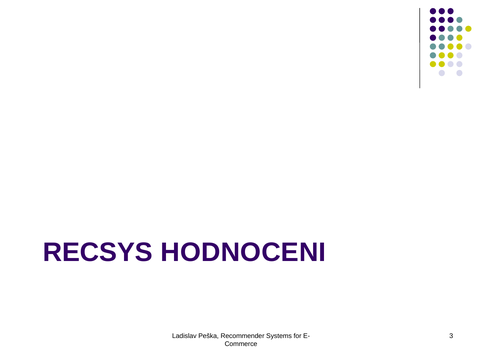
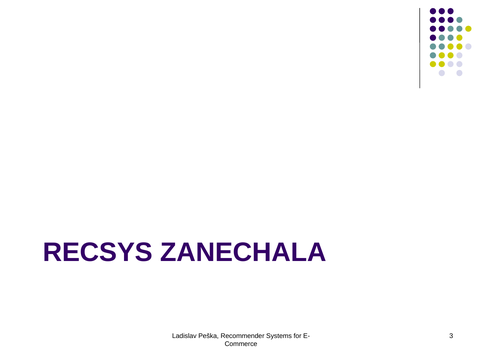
HODNOCENI: HODNOCENI -> ZANECHALA (243, 253)
